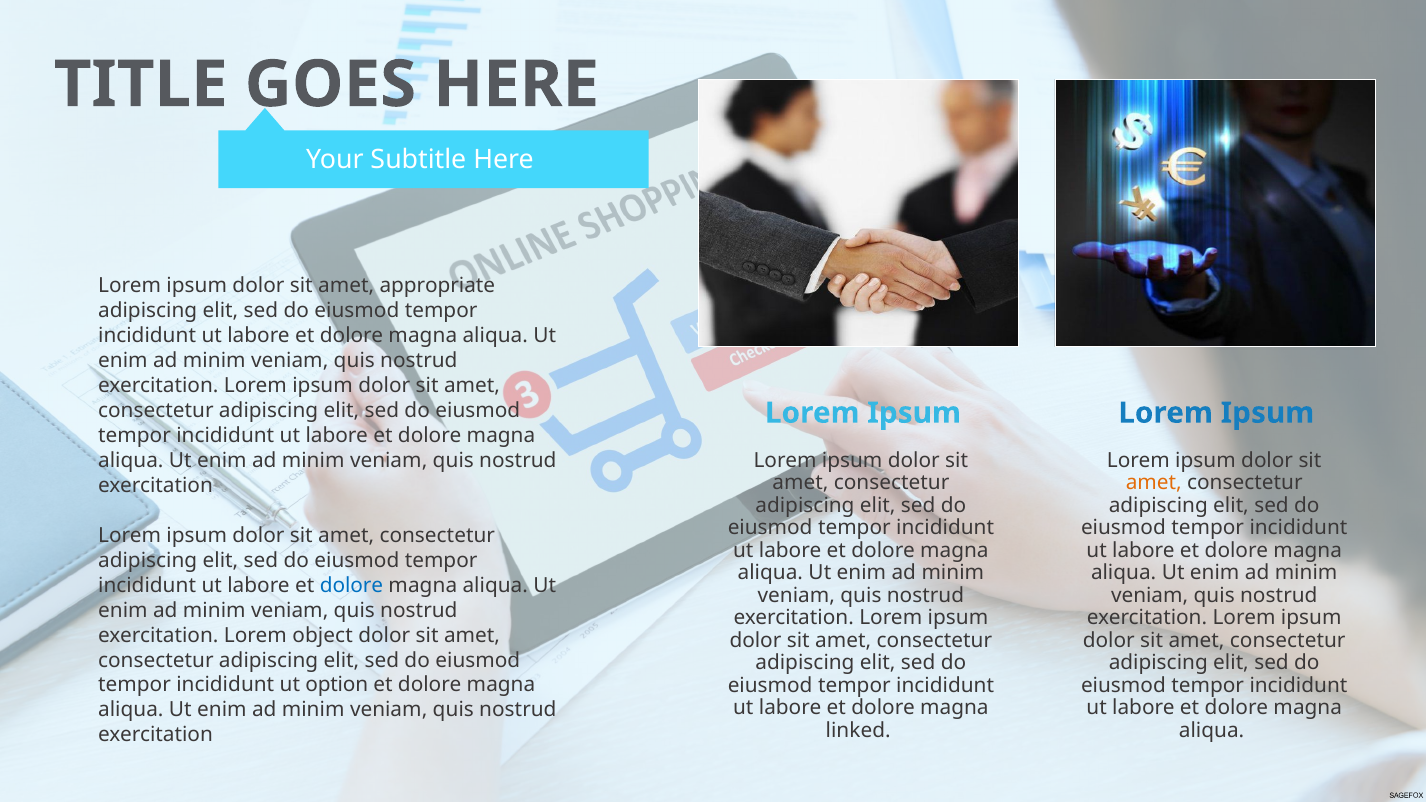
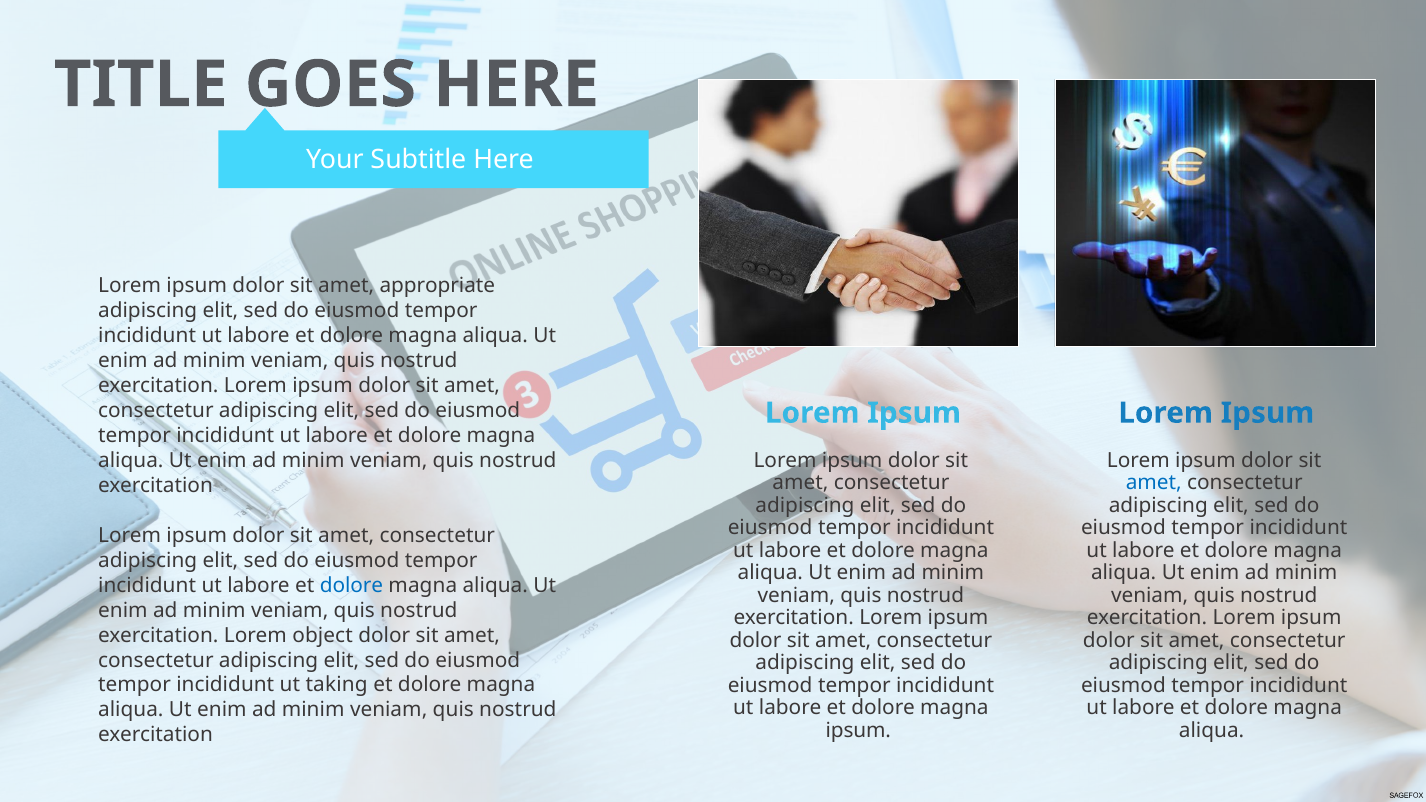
amet colour: orange -> blue (1154, 483)
option: option -> taking (337, 685)
linked: linked -> ipsum (858, 730)
